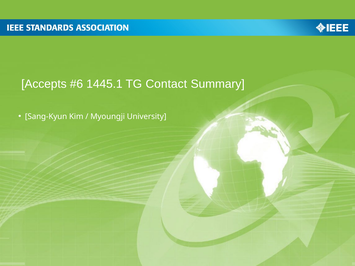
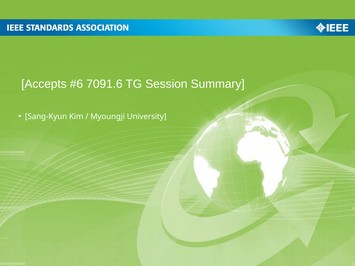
1445.1: 1445.1 -> 7091.6 (104, 84)
Contact: Contact -> Session (166, 84)
